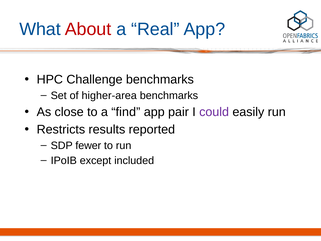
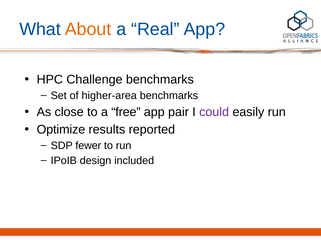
About colour: red -> orange (88, 29)
find: find -> free (126, 112)
Restricts: Restricts -> Optimize (61, 129)
except: except -> design (96, 160)
